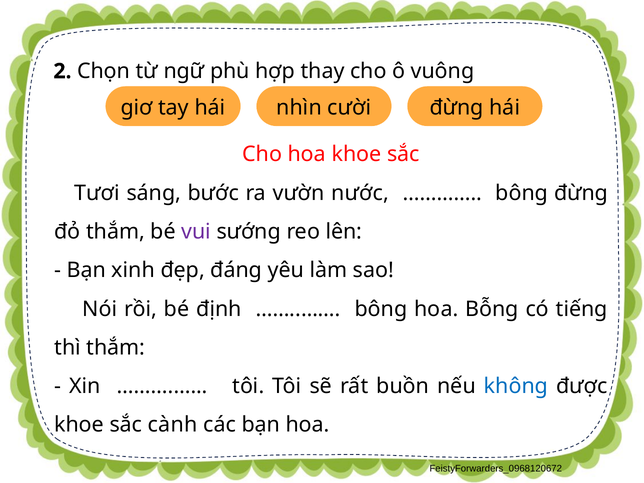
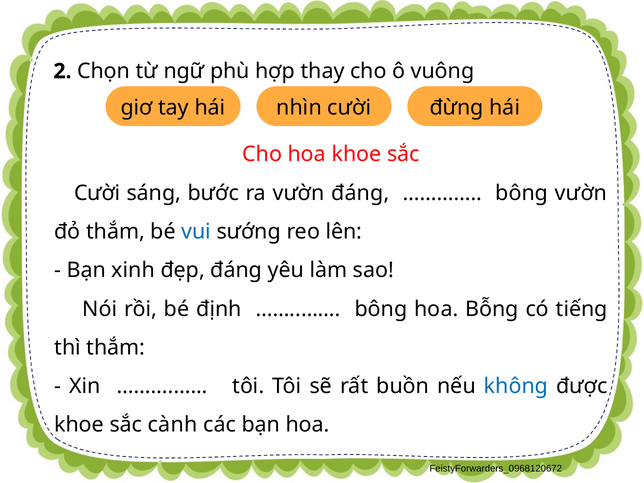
Tươi: Tươi -> Cười (97, 193)
vườn nước: nước -> đáng (360, 193)
bông đừng: đừng -> vườn (581, 193)
vui colour: purple -> blue (196, 232)
